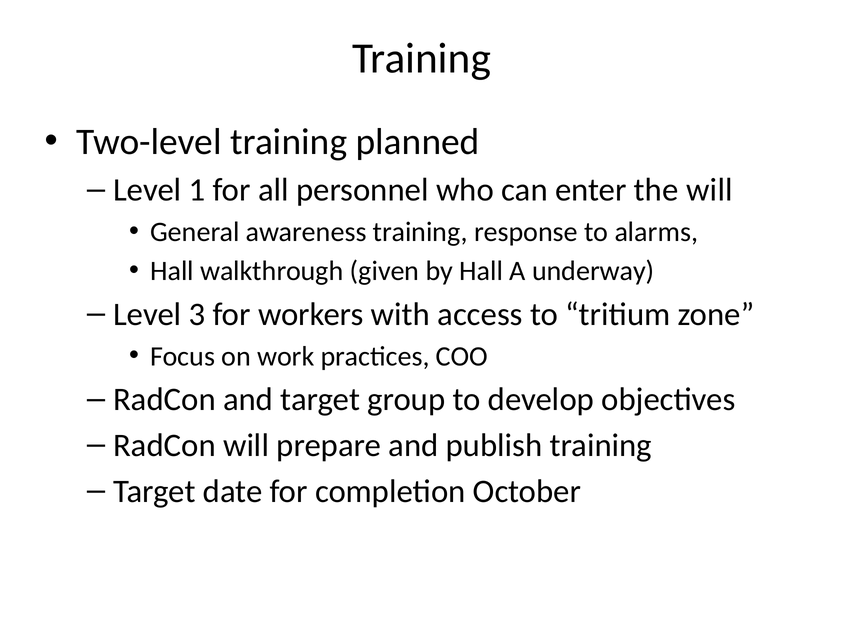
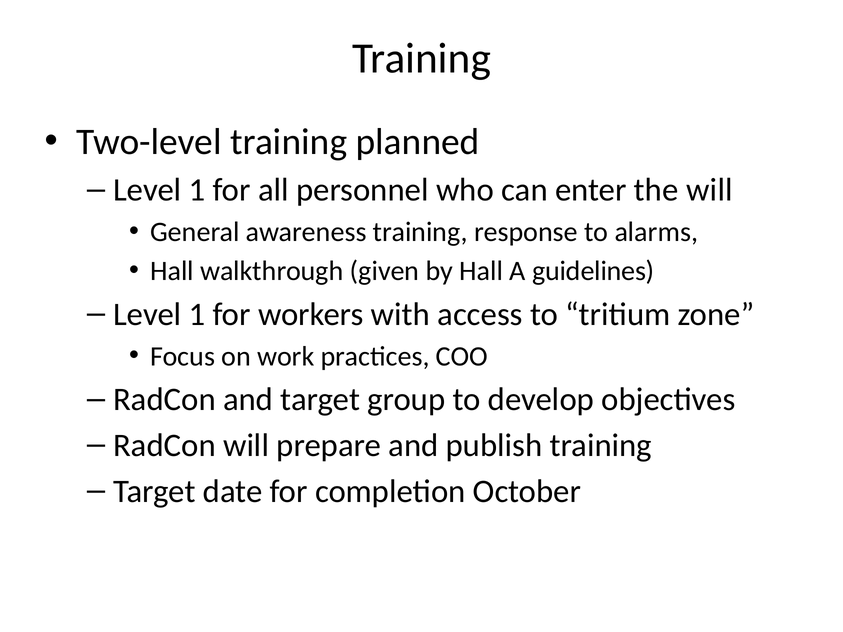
underway: underway -> guidelines (593, 271)
3: 3 -> 1 (197, 315)
